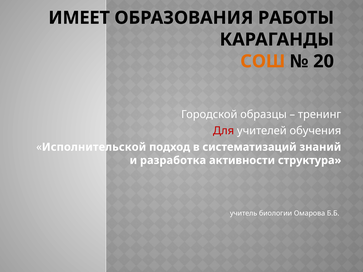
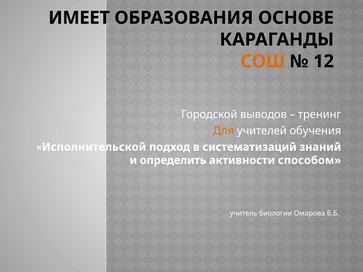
РАБОТЫ: РАБОТЫ -> ОСНОВЕ (296, 18)
20: 20 -> 12 (324, 61)
образцы: образцы -> выводов (264, 115)
Для colour: red -> orange (224, 131)
разработка: разработка -> определить (173, 160)
структура: структура -> способом (310, 160)
